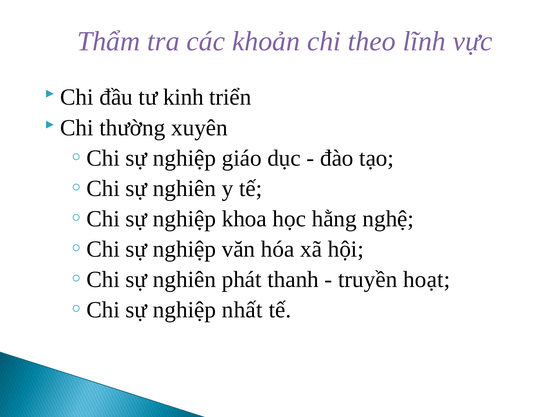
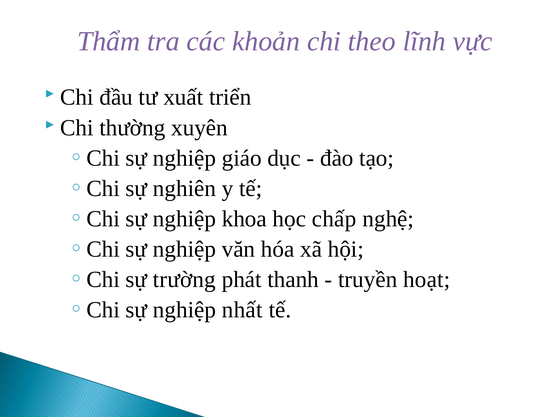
kinh: kinh -> xuất (183, 97)
hằng: hằng -> chấp (334, 219)
nghiên: nghiên -> trường (184, 280)
